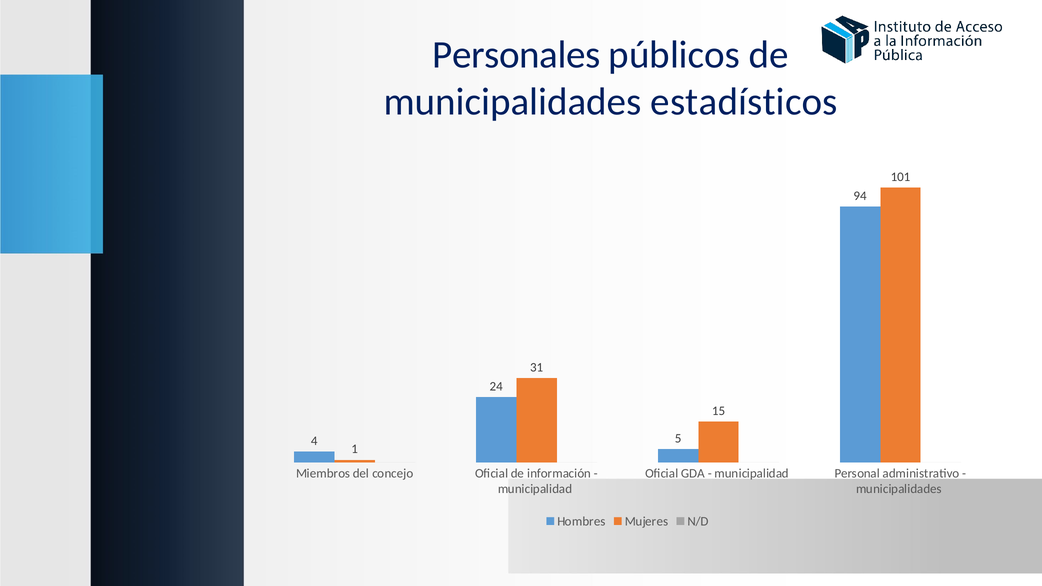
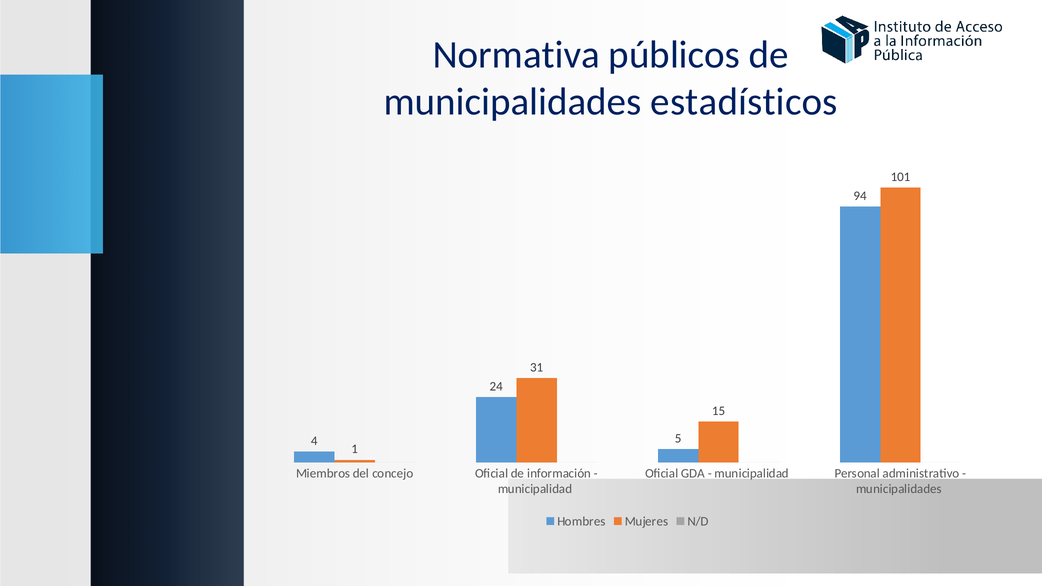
Personales: Personales -> Normativa (516, 55)
